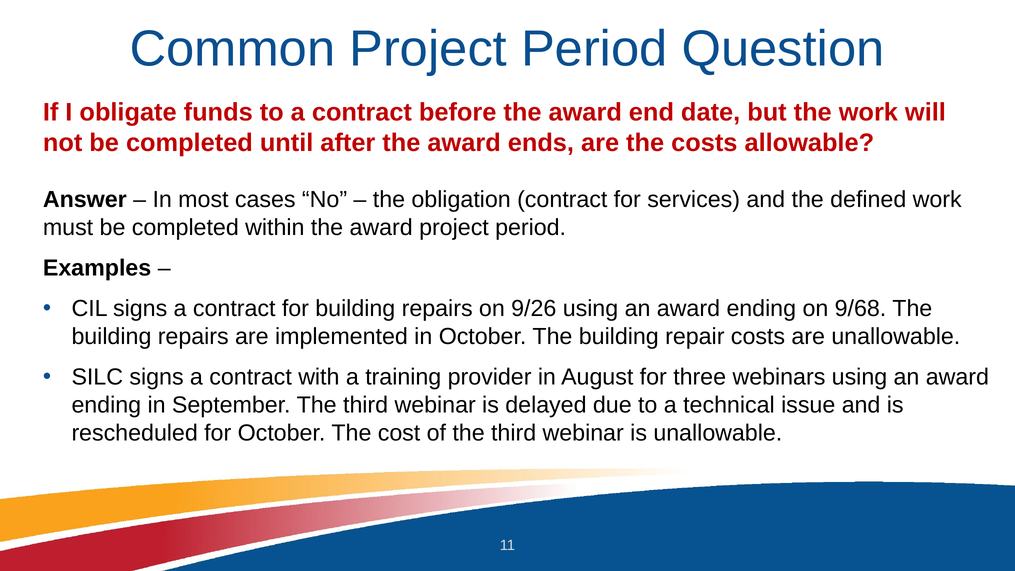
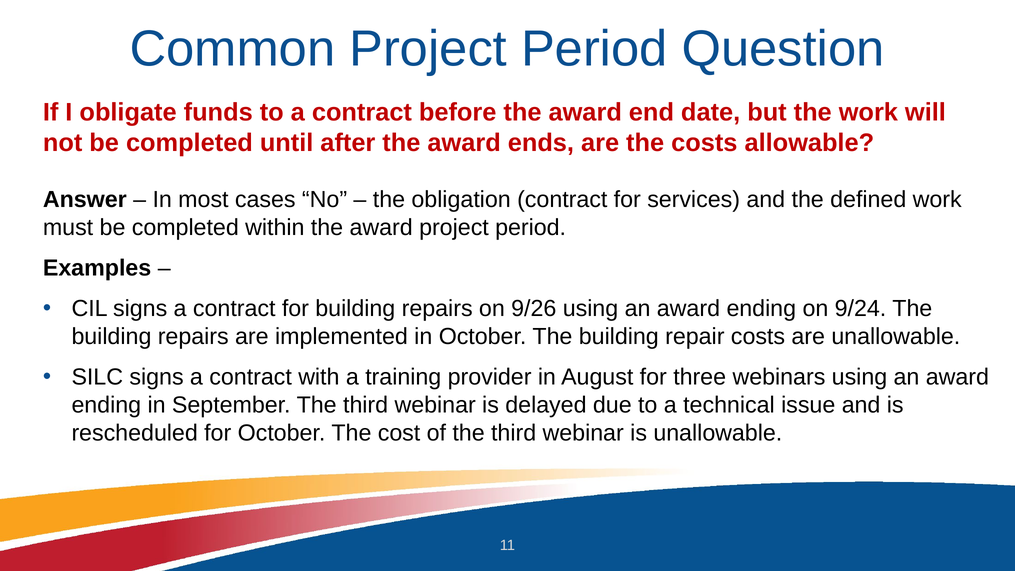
9/68: 9/68 -> 9/24 (860, 309)
